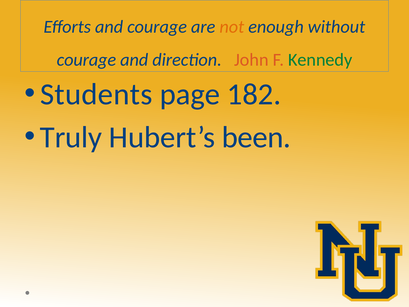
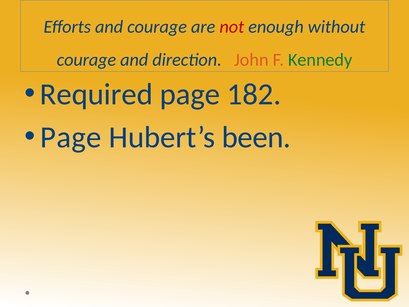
not colour: orange -> red (232, 27)
Students: Students -> Required (96, 94)
Truly: Truly -> Page (71, 137)
